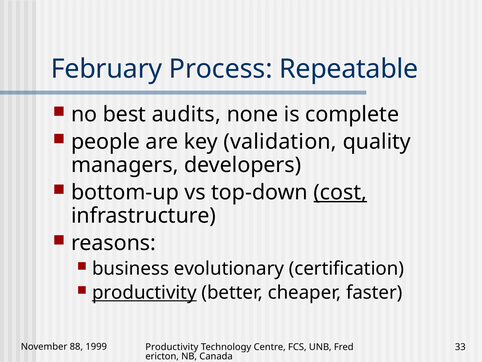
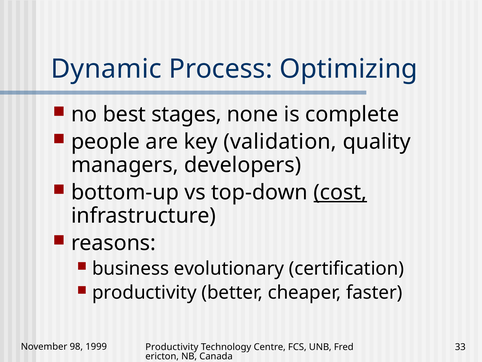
February: February -> Dynamic (106, 69)
Repeatable: Repeatable -> Optimizing (349, 69)
audits: audits -> stages (186, 114)
productivity underline: present -> none (144, 292)
88: 88 -> 98 (76, 346)
